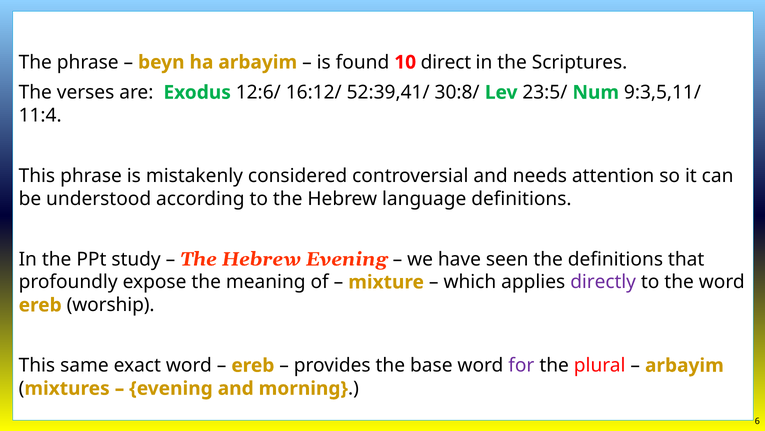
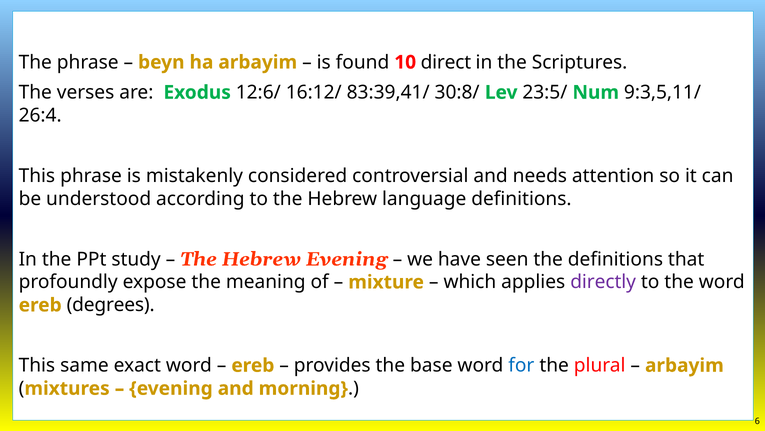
52:39,41/: 52:39,41/ -> 83:39,41/ (388, 92)
11:4: 11:4 -> 26:4 (40, 115)
worship: worship -> degrees (111, 305)
for colour: purple -> blue (521, 365)
